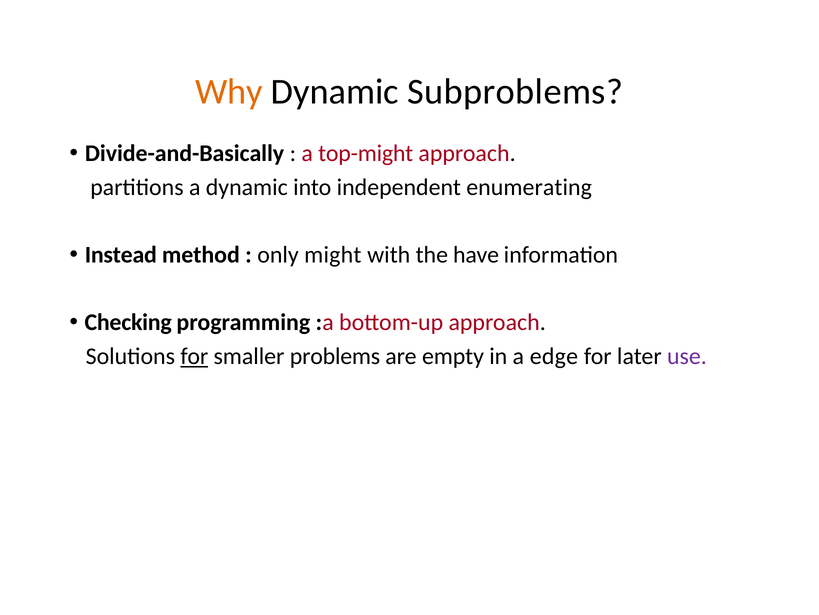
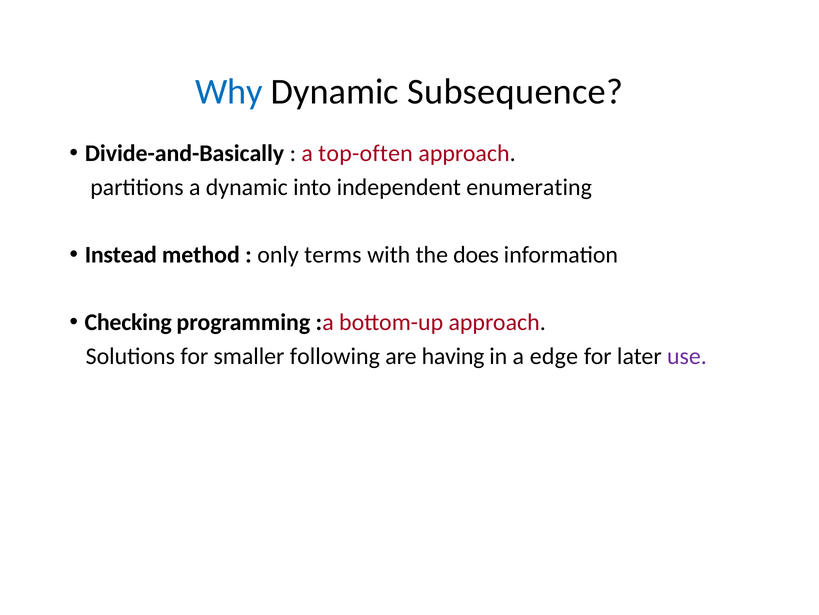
Why colour: orange -> blue (229, 92)
Subproblems: Subproblems -> Subsequence (515, 92)
top-might: top-might -> top-often (365, 153)
might: might -> terms (333, 255)
have: have -> does (476, 255)
for underline: present -> none (194, 356)
problems: problems -> following (335, 356)
empty: empty -> having (453, 356)
